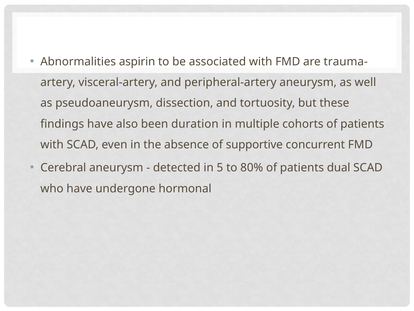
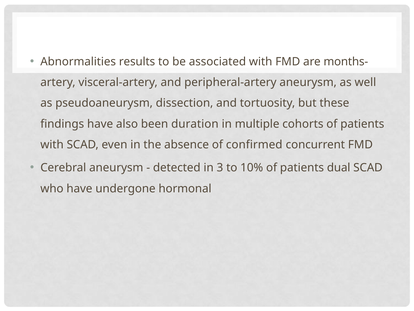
aspirin: aspirin -> results (137, 62)
trauma-: trauma- -> months- (346, 62)
supportive: supportive -> confirmed (254, 144)
5: 5 -> 3 (220, 168)
80%: 80% -> 10% (252, 168)
